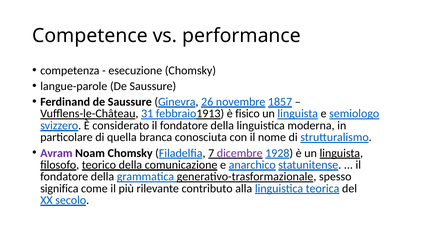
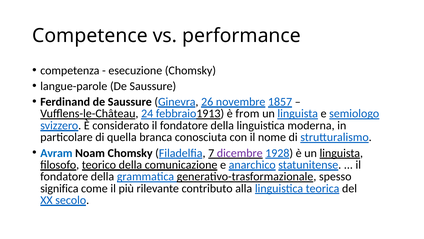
31: 31 -> 24 (147, 113)
fisico: fisico -> from (247, 113)
Avram colour: purple -> blue (56, 153)
